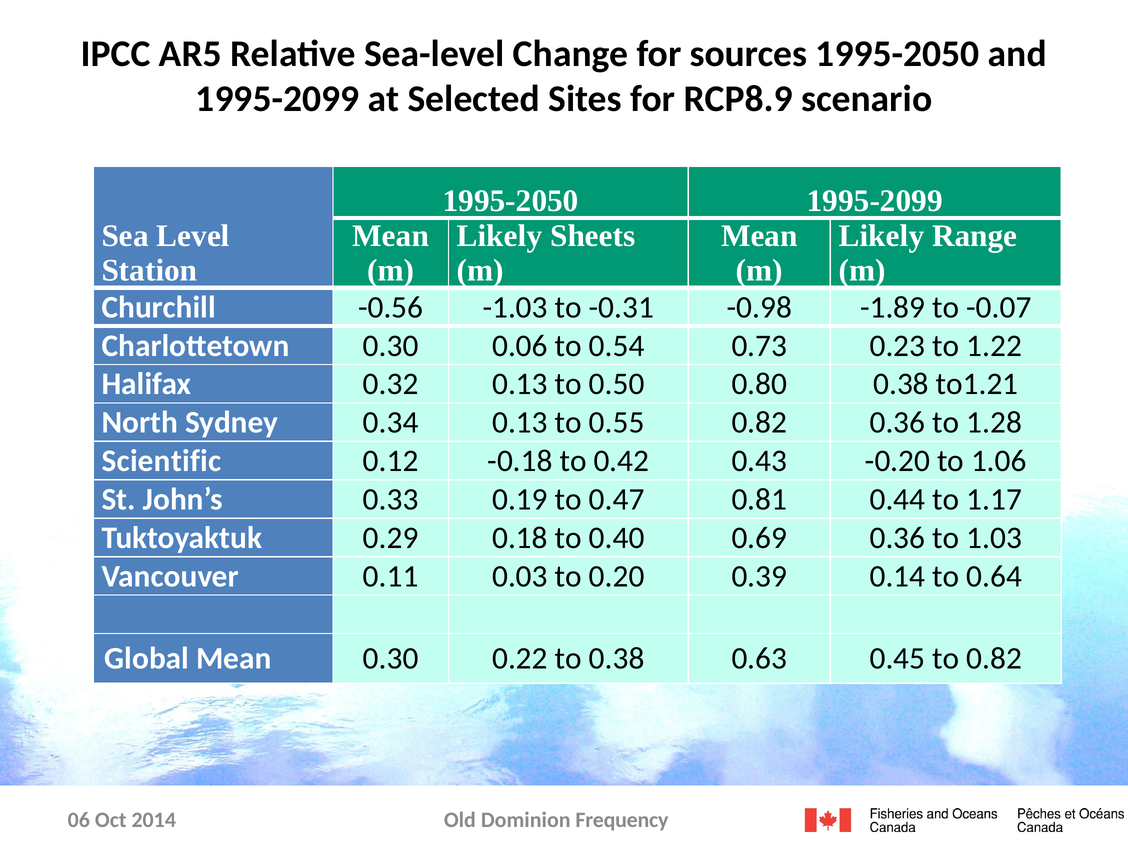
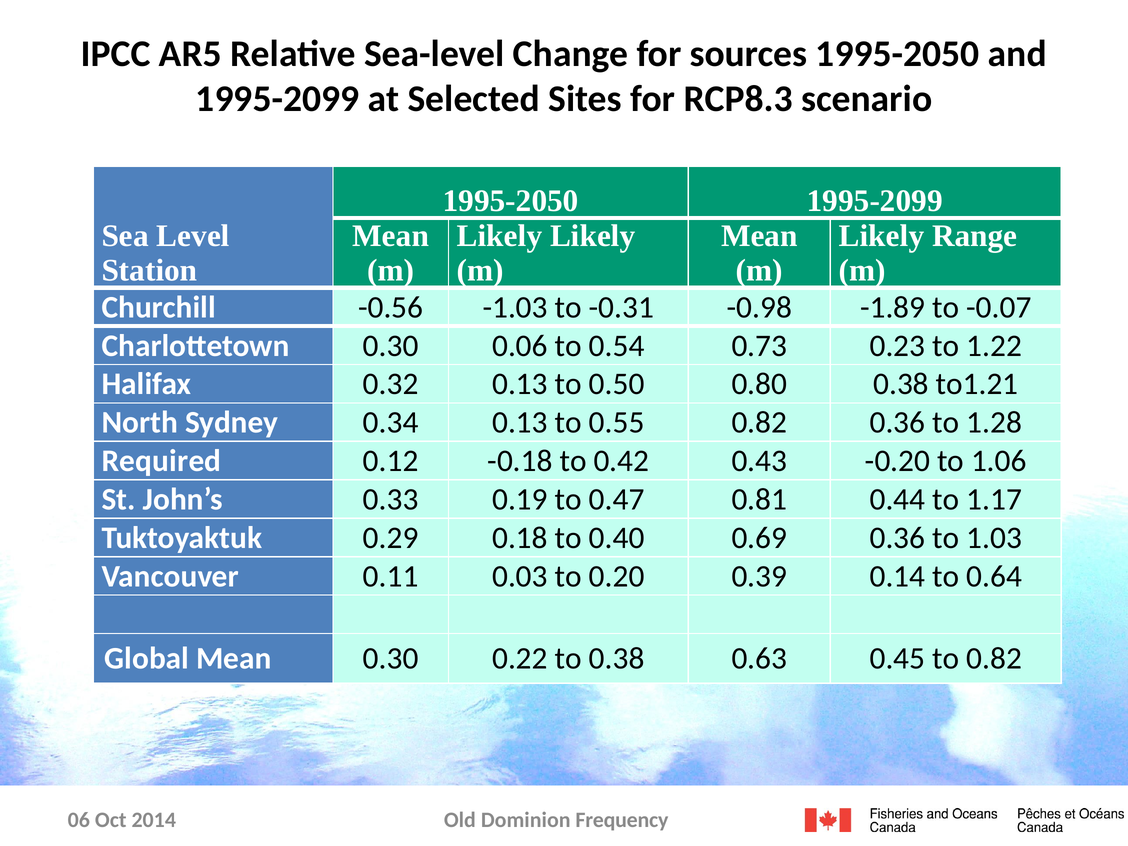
RCP8.9: RCP8.9 -> RCP8.3 (738, 99)
Likely Sheets: Sheets -> Likely (593, 236)
Scientific: Scientific -> Required (161, 461)
